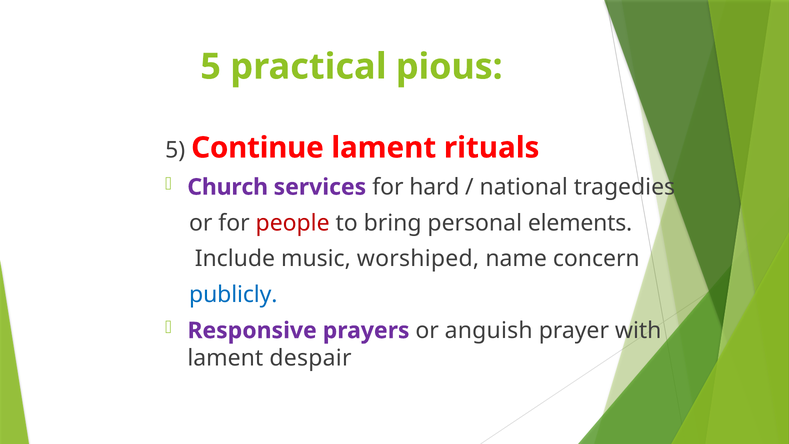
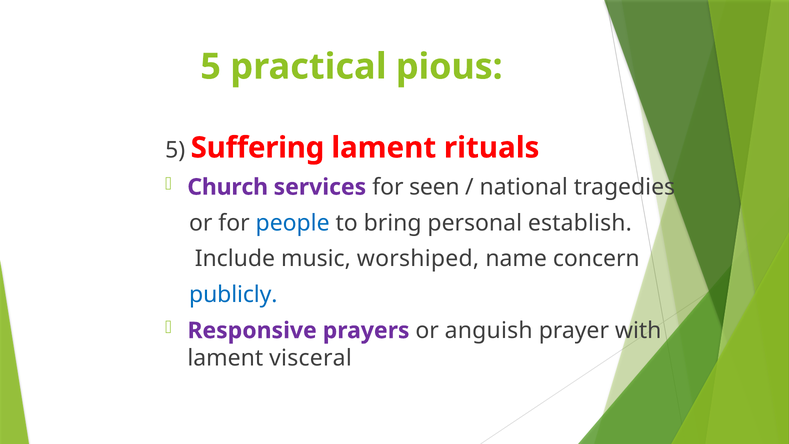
Continue: Continue -> Suffering (257, 148)
hard: hard -> seen (434, 187)
people colour: red -> blue (293, 223)
elements: elements -> establish (580, 223)
despair: despair -> visceral (310, 358)
